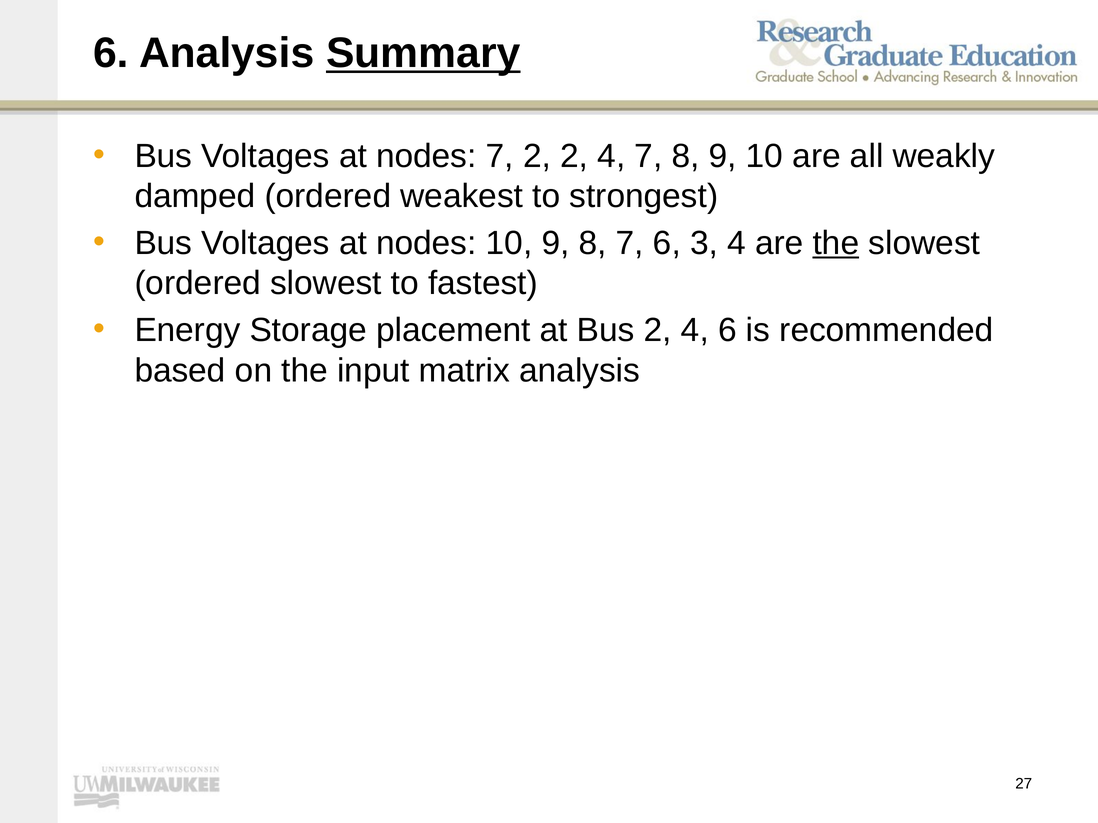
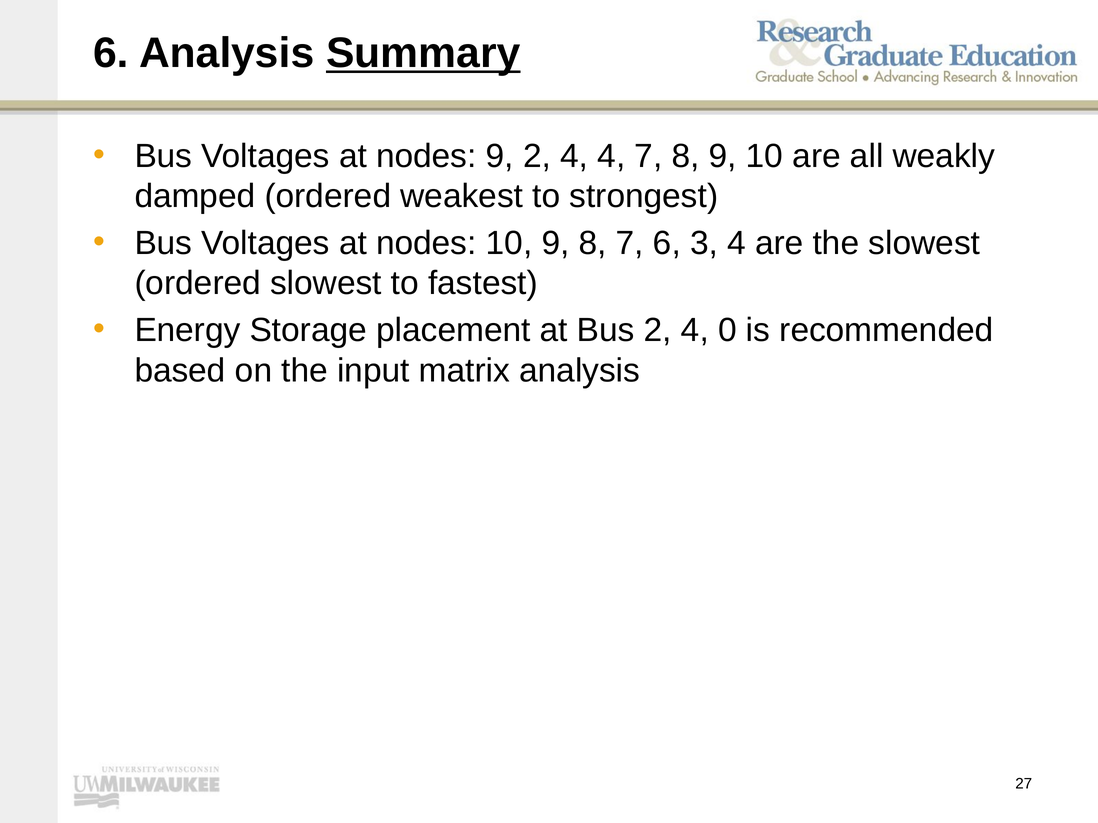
nodes 7: 7 -> 9 (500, 156)
2: 2 -> 4 (574, 156)
the underline: present -> none (836, 243)
4 6: 6 -> 0 (727, 330)
